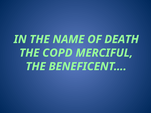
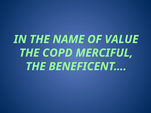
DEATH: DEATH -> VALUE (122, 39)
